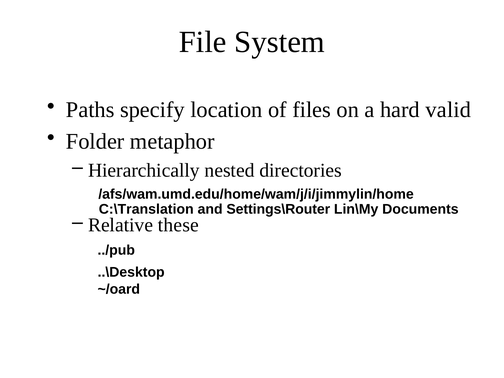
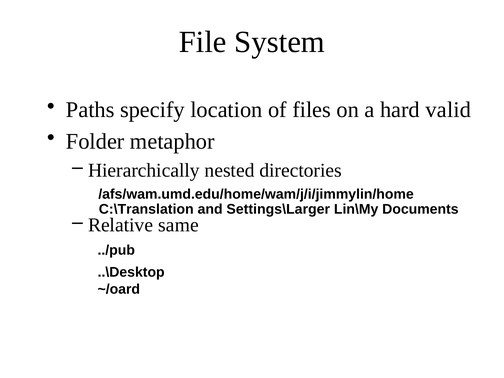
Settings\Router: Settings\Router -> Settings\Larger (278, 209)
these: these -> same (178, 225)
